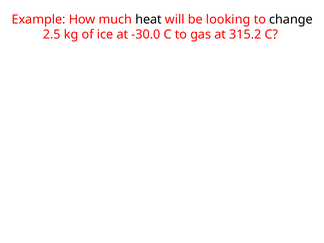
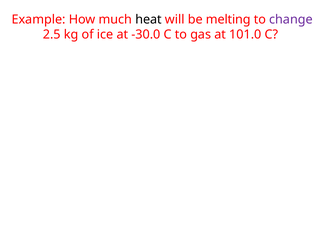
looking: looking -> melting (228, 19)
change colour: black -> purple (291, 19)
315.2: 315.2 -> 101.0 (245, 35)
